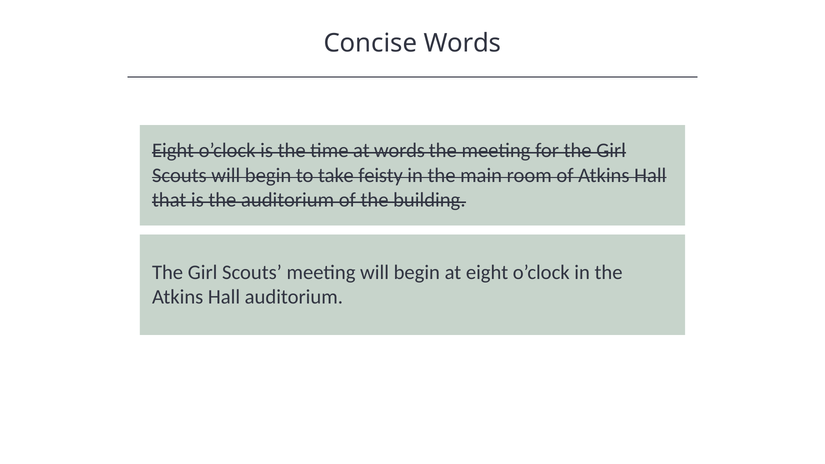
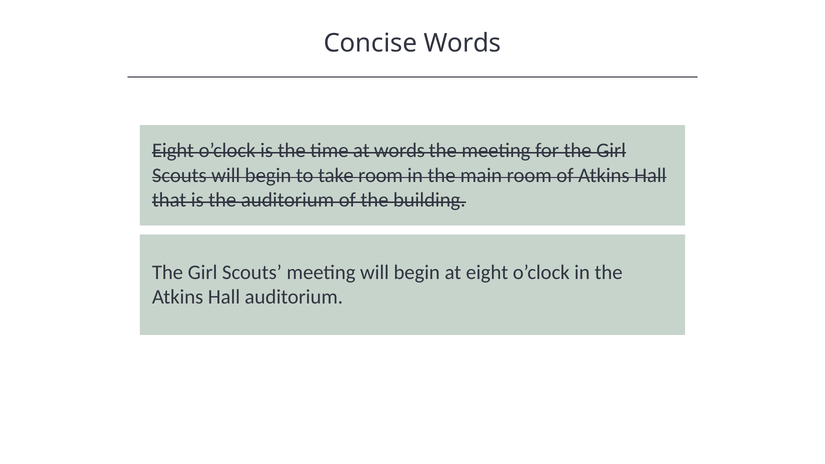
take feisty: feisty -> room (381, 175)
